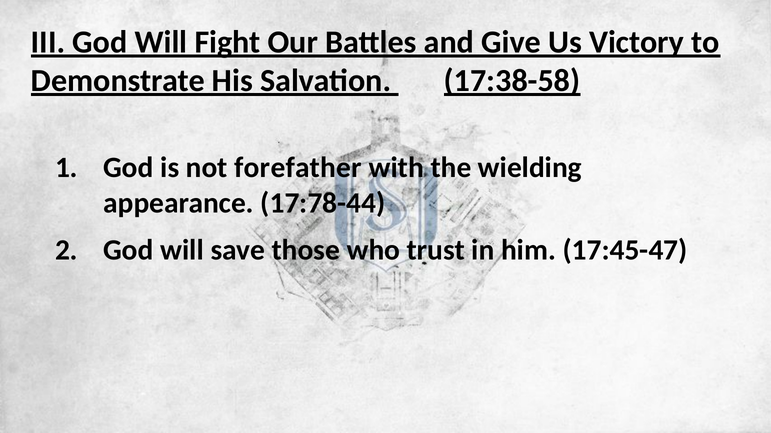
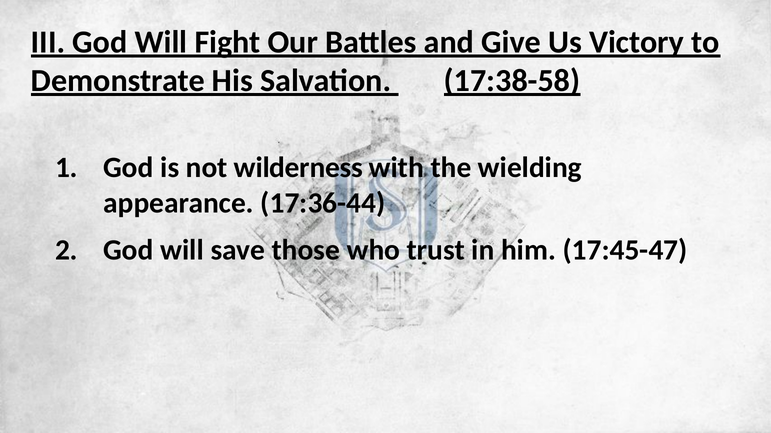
forefather: forefather -> wilderness (298, 168)
17:78-44: 17:78-44 -> 17:36-44 (323, 203)
